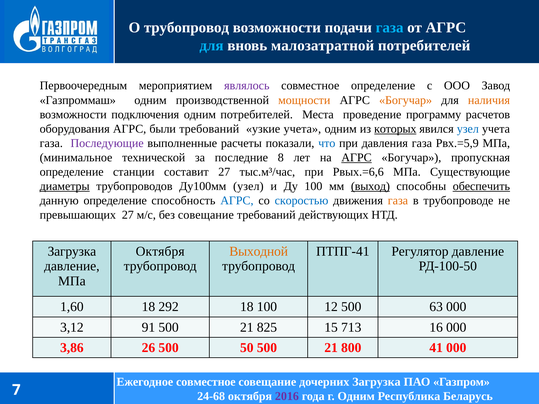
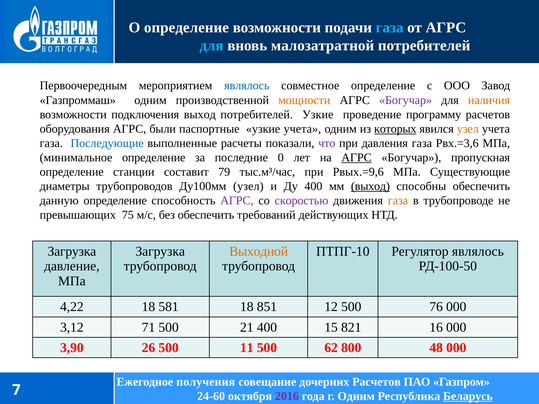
О трубопровод: трубопровод -> определение (186, 28)
являлось colour: purple -> blue (247, 86)
Богучар colour: orange -> purple (406, 100)
подключения одним: одним -> выход (200, 115)
потребителей Места: Места -> Узкие (318, 115)
были требований: требований -> паспортные (209, 129)
узел colour: blue -> orange (468, 129)
Последующие colour: purple -> blue (107, 143)
что colour: blue -> purple (327, 143)
Рвх.=5,9: Рвх.=5,9 -> Рвх.=3,6 (457, 143)
минимальное технической: технической -> определение (154, 158)
8: 8 -> 0 (281, 158)
составит 27: 27 -> 79 (224, 172)
Рвых.=6,6: Рвых.=6,6 -> Рвых.=9,6 (358, 172)
диаметры underline: present -> none (65, 186)
Ду 100: 100 -> 400 (313, 186)
обеспечить underline: present -> none (481, 186)
АГРС colour: blue -> purple (237, 201)
скоростью colour: blue -> purple (301, 201)
превышающих 27: 27 -> 75 (128, 215)
без совещание: совещание -> обеспечить (206, 215)
Октября: Октября -> Загрузка (160, 251)
ПТПГ-41: ПТПГ-41 -> ПТПГ-10 (343, 251)
Регулятор давление: давление -> являлось (478, 251)
1,60: 1,60 -> 4,22 (72, 307)
292: 292 -> 581 (169, 307)
18 100: 100 -> 851 (267, 307)
63: 63 -> 76 (436, 307)
91: 91 -> 71 (148, 328)
21 825: 825 -> 400 (267, 328)
713: 713 -> 821 (351, 328)
3,86: 3,86 -> 3,90 (72, 348)
50: 50 -> 11 (247, 348)
21: 21 -> 62 (331, 348)
41: 41 -> 48 (436, 348)
Ежегодное совместное: совместное -> получения (206, 382)
дочерних Загрузка: Загрузка -> Расчетов (377, 382)
24-68: 24-68 -> 24-60 (211, 397)
Беларусь underline: none -> present (468, 397)
